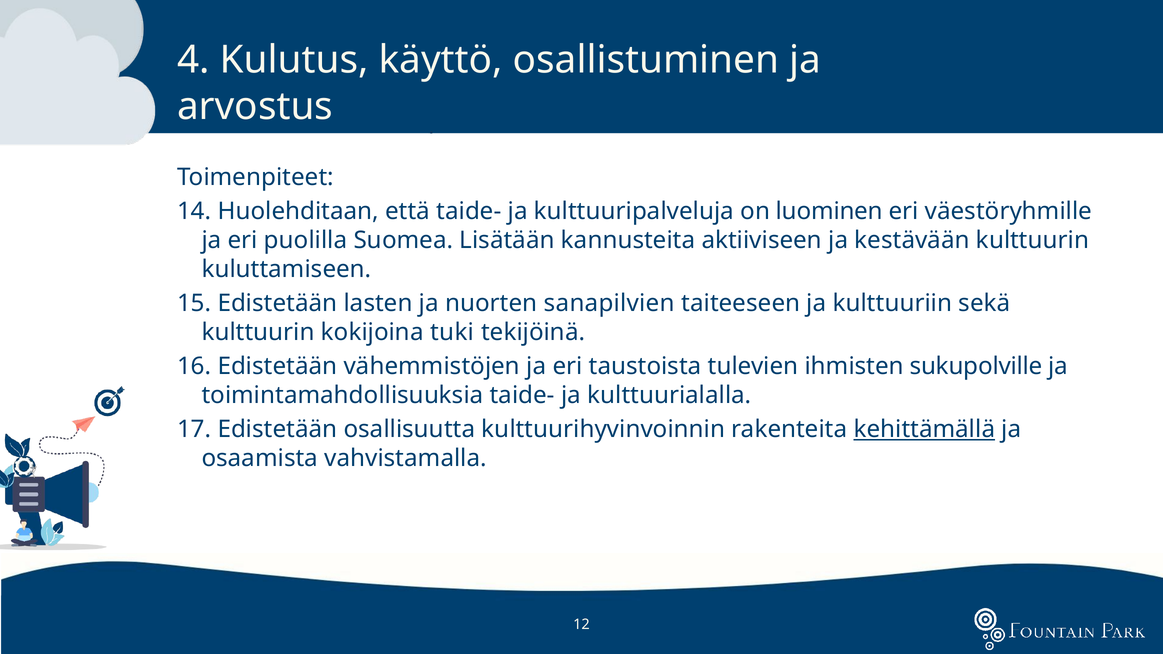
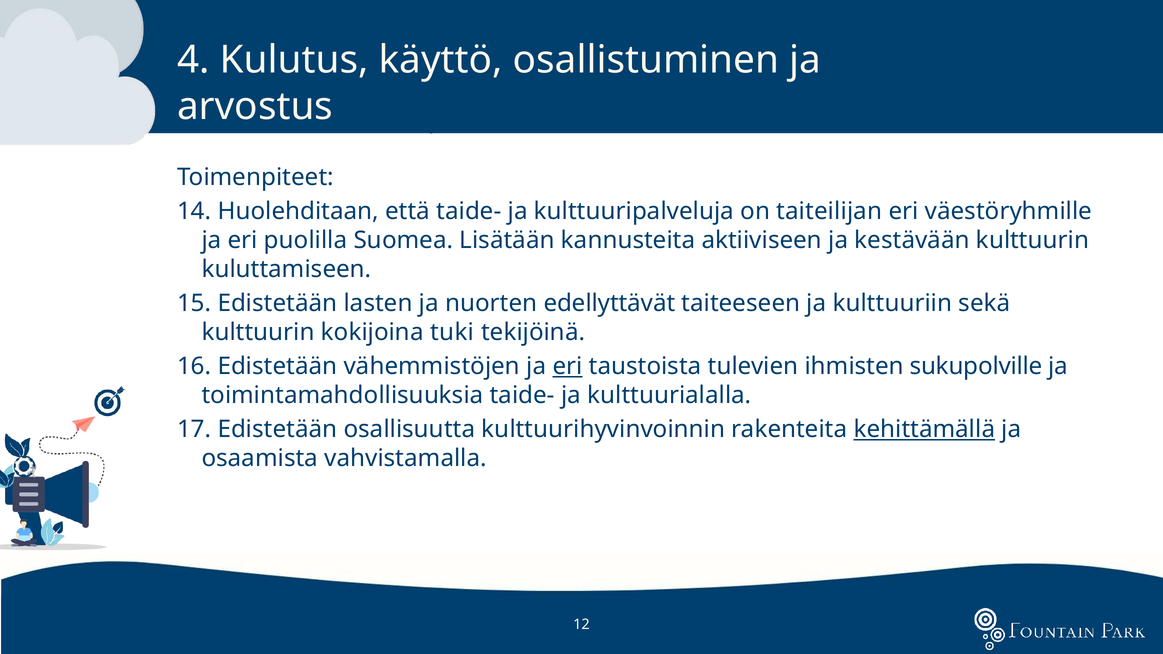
luominen: luominen -> taiteilijan (829, 211)
sanapilvien: sanapilvien -> edellyttävät (609, 303)
eri underline: none -> present (567, 366)
